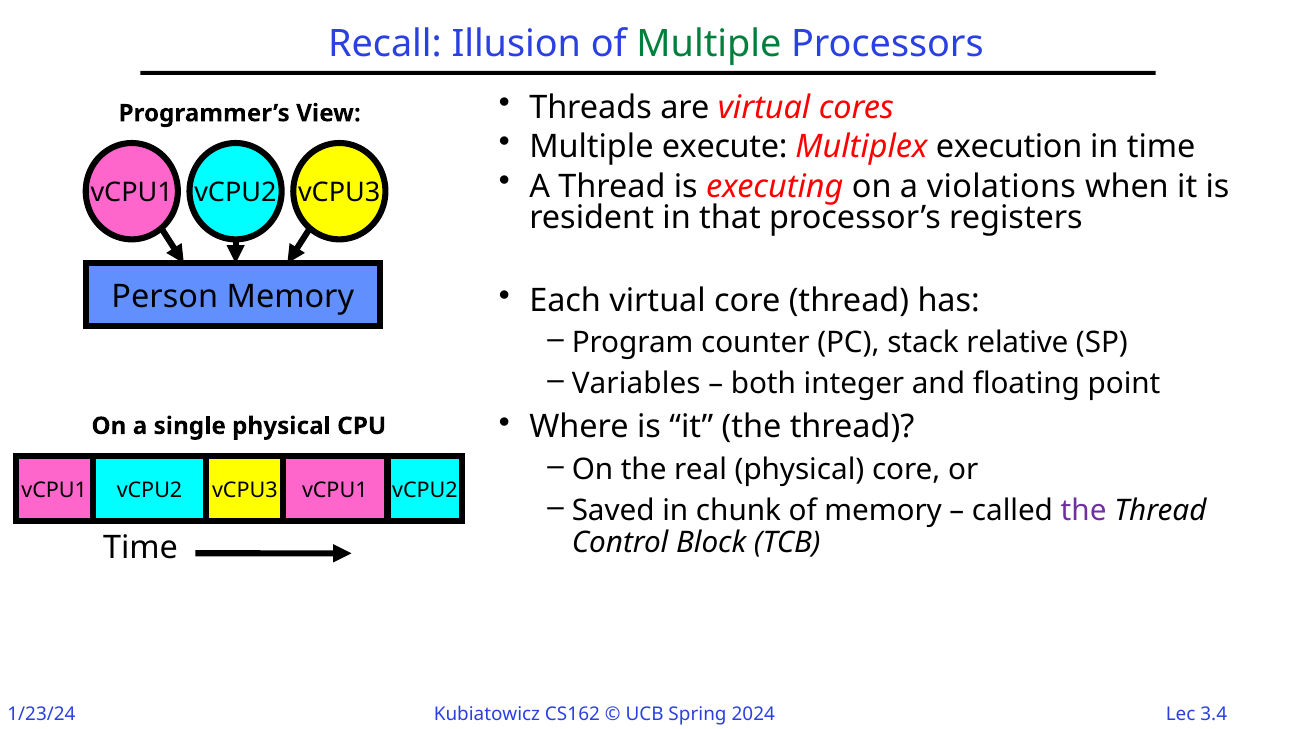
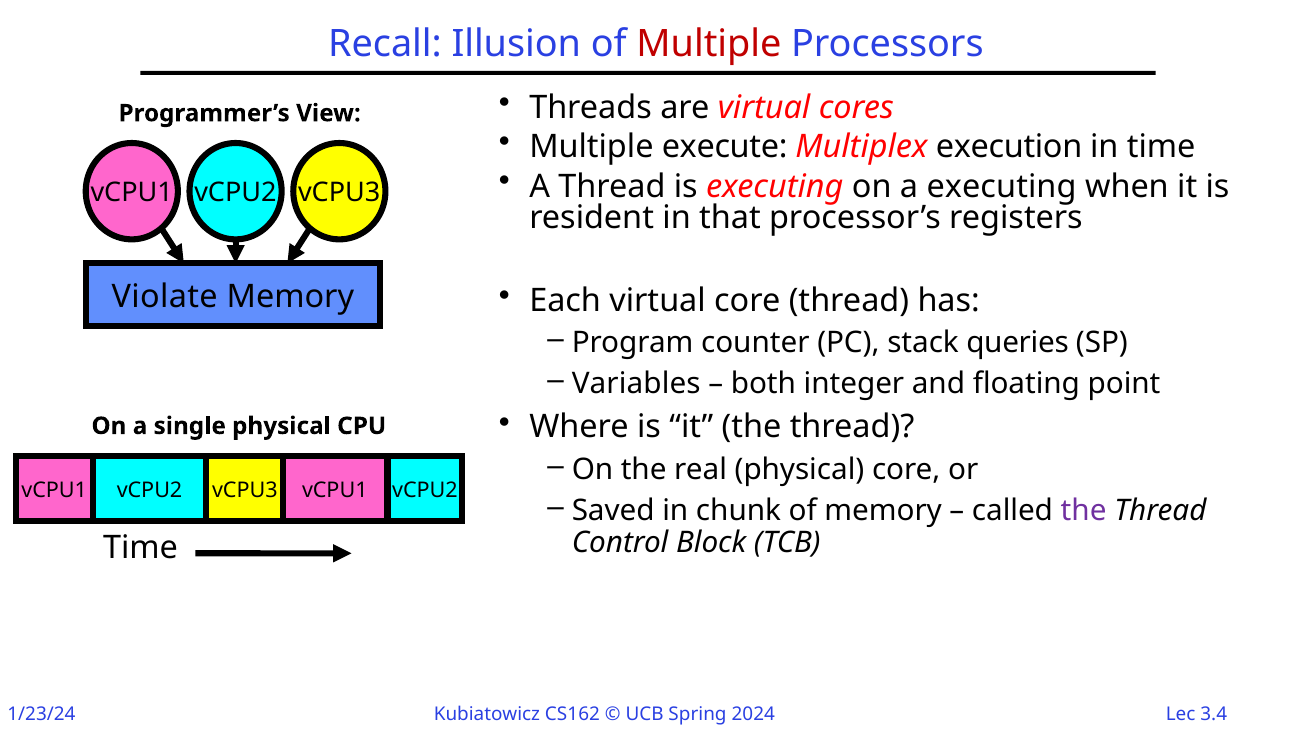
Multiple colour: green -> red (709, 44)
a violations: violations -> executing (1002, 186)
Person: Person -> Violate (165, 297)
relative: relative -> queries (1017, 343)
